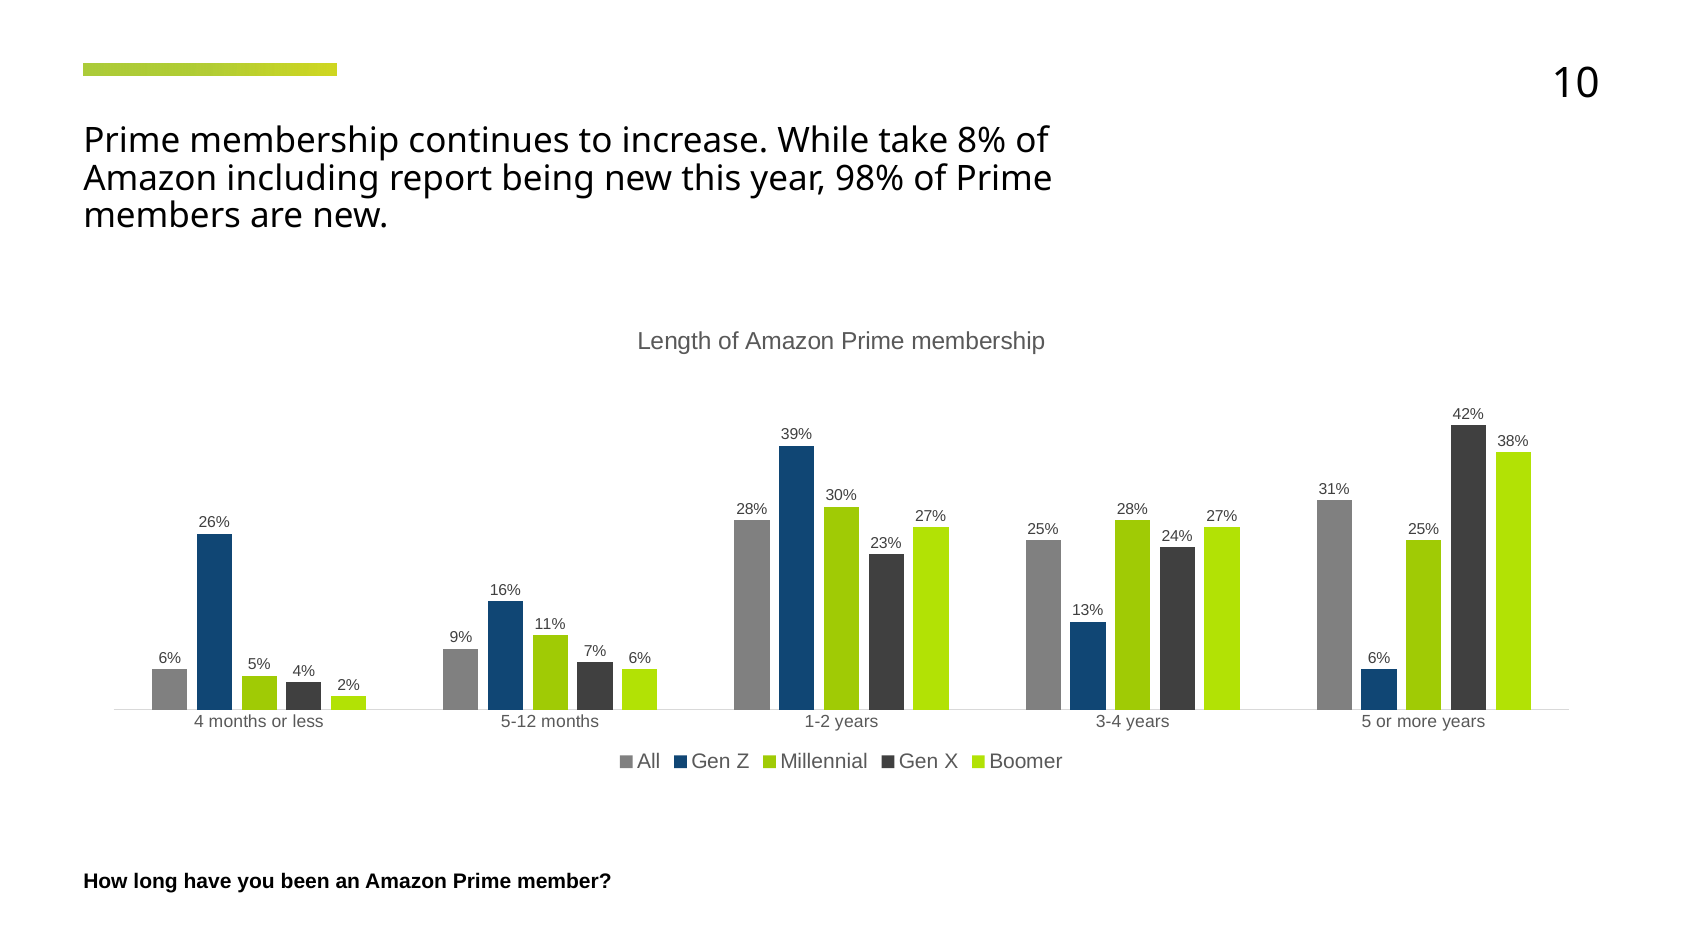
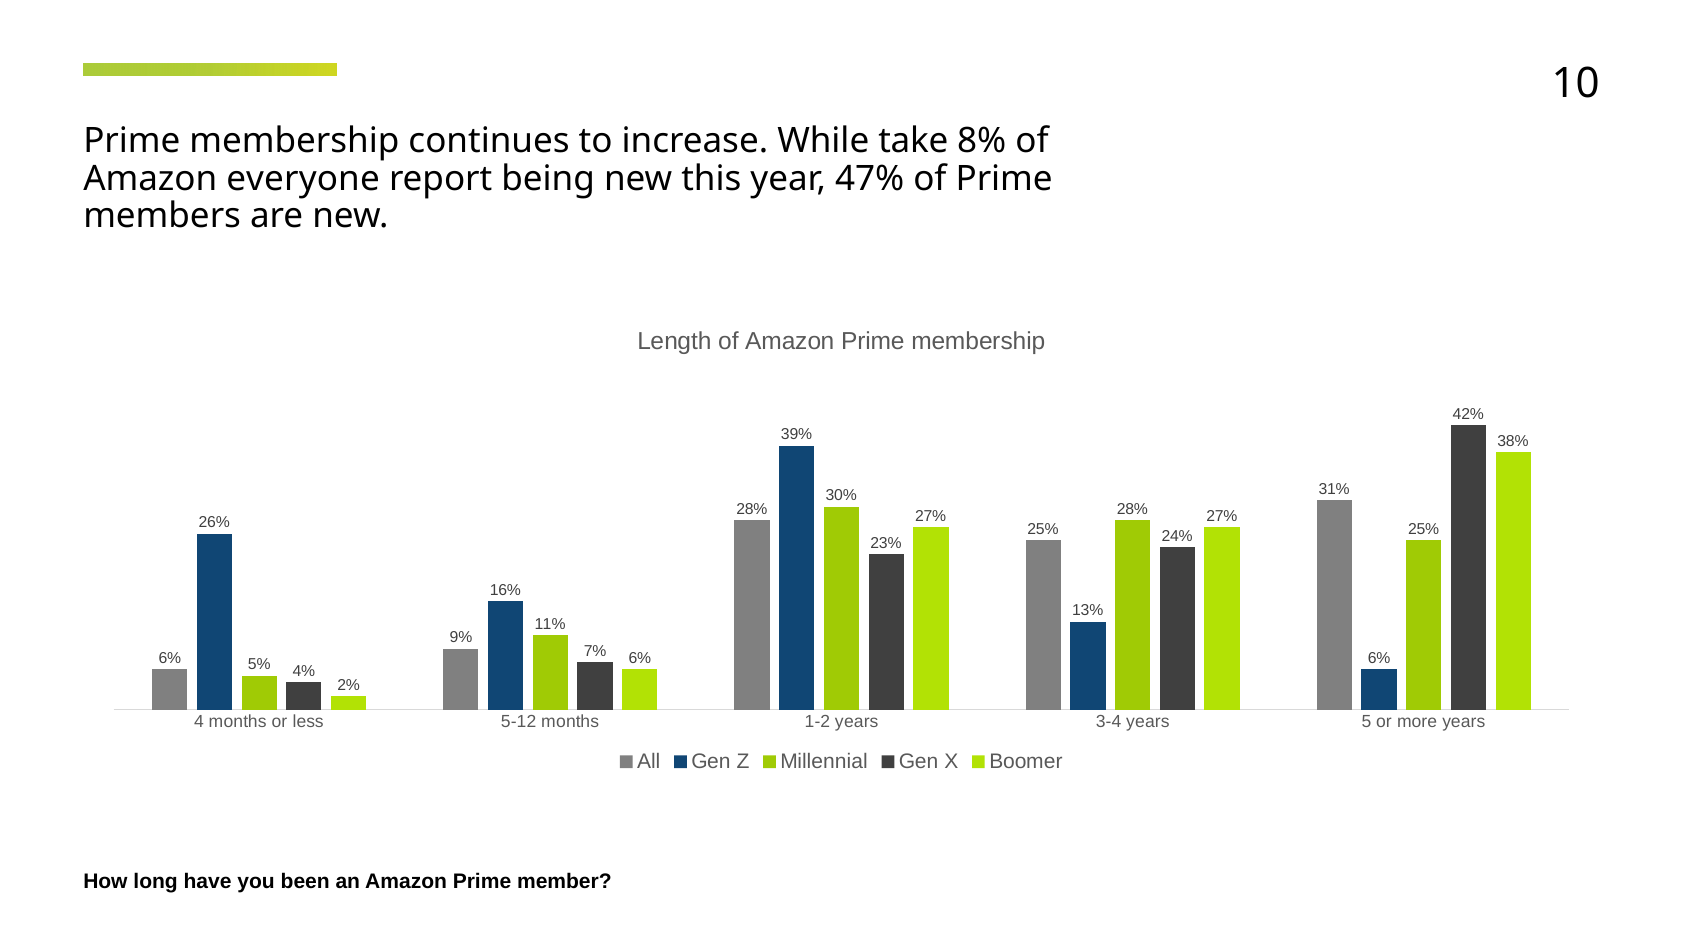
including: including -> everyone (303, 179)
98%: 98% -> 47% (870, 179)
